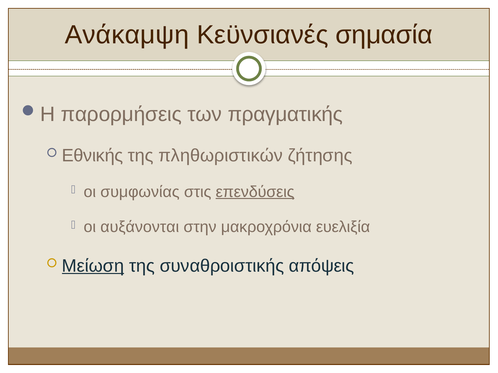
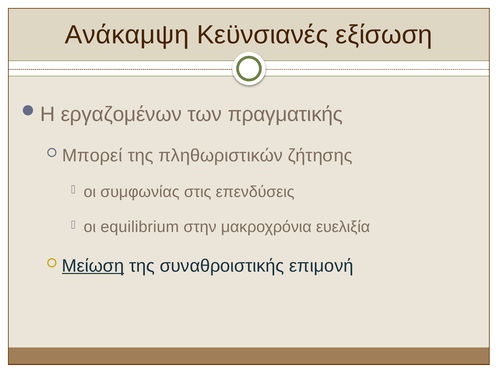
σημασία: σημασία -> εξίσωση (384, 35)
παρορμήσεις: παρορμήσεις -> εργαζομένων (121, 114)
Εθνικής: Εθνικής -> Μπορεί (92, 156)
επενδύσεις underline: present -> none (255, 192)
αυξάνονται: αυξάνονται -> equilibrium (140, 227)
απόψεις: απόψεις -> επιμονή (321, 266)
